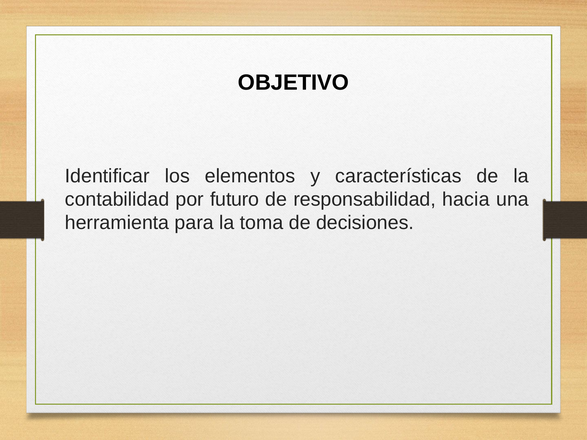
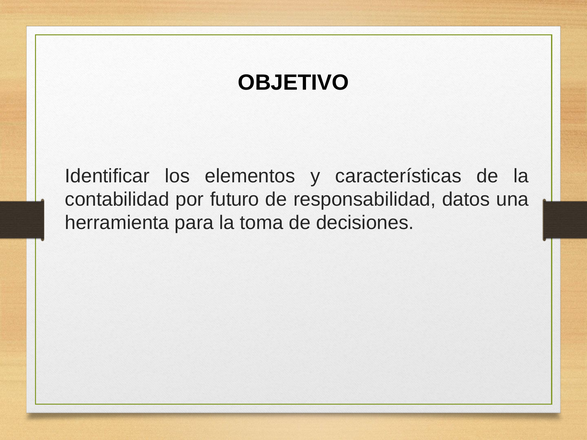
hacia: hacia -> datos (466, 199)
